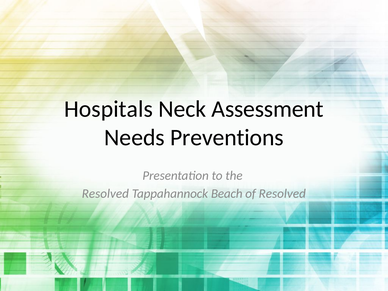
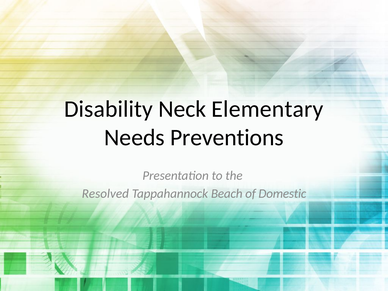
Hospitals: Hospitals -> Disability (108, 109)
Assessment: Assessment -> Elementary (267, 109)
of Resolved: Resolved -> Domestic (282, 194)
